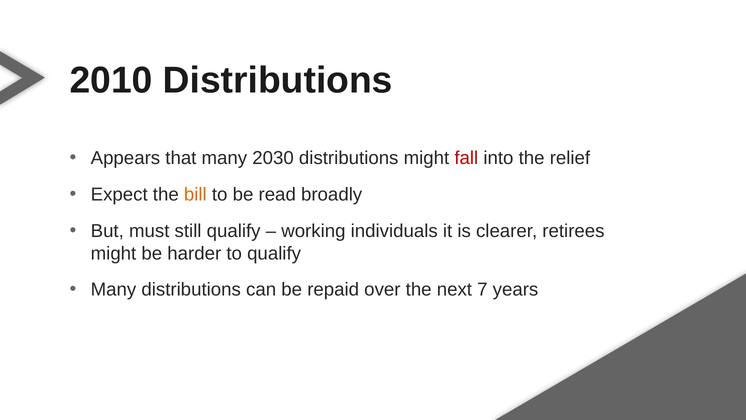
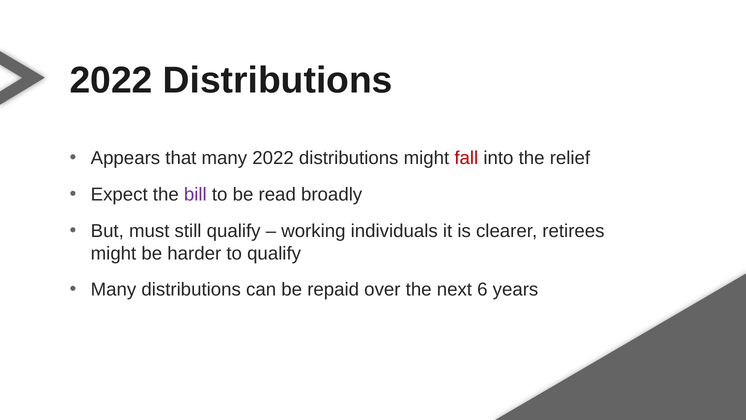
2010: 2010 -> 2022 (111, 80)
many 2030: 2030 -> 2022 (273, 158)
bill colour: orange -> purple (195, 194)
7: 7 -> 6 (482, 290)
